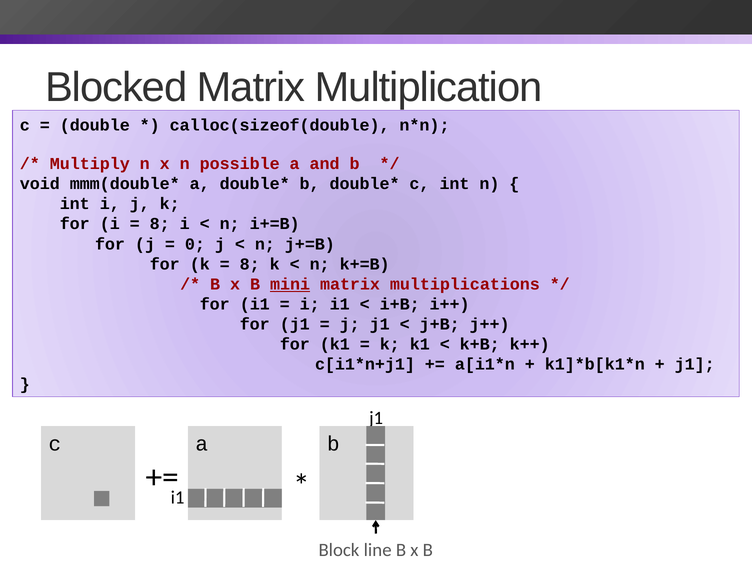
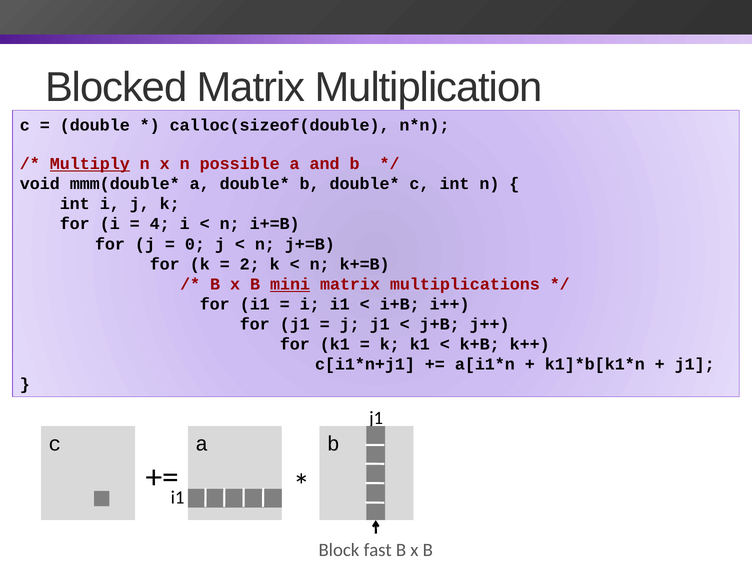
Multiply underline: none -> present (90, 164)
8: 8 -> 4 (160, 224)
8: 8 -> 2 (250, 264)
line: line -> fast (378, 550)
